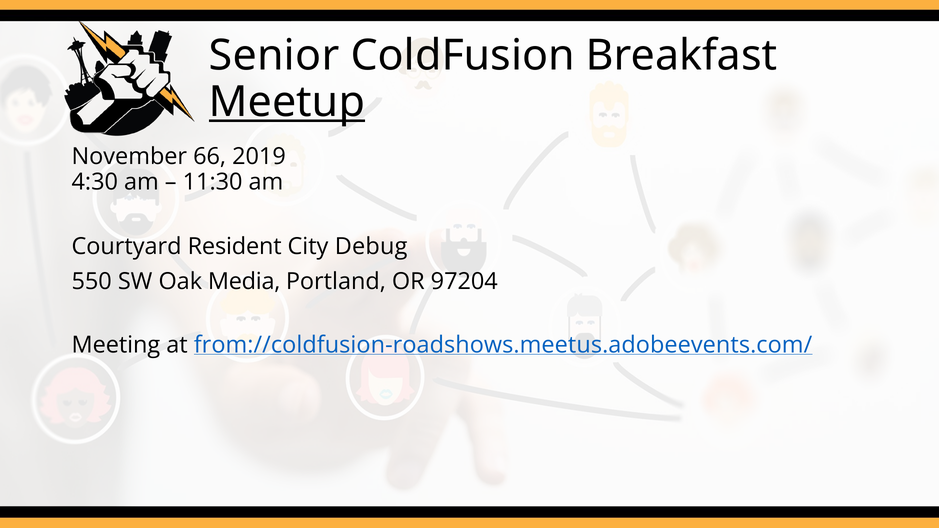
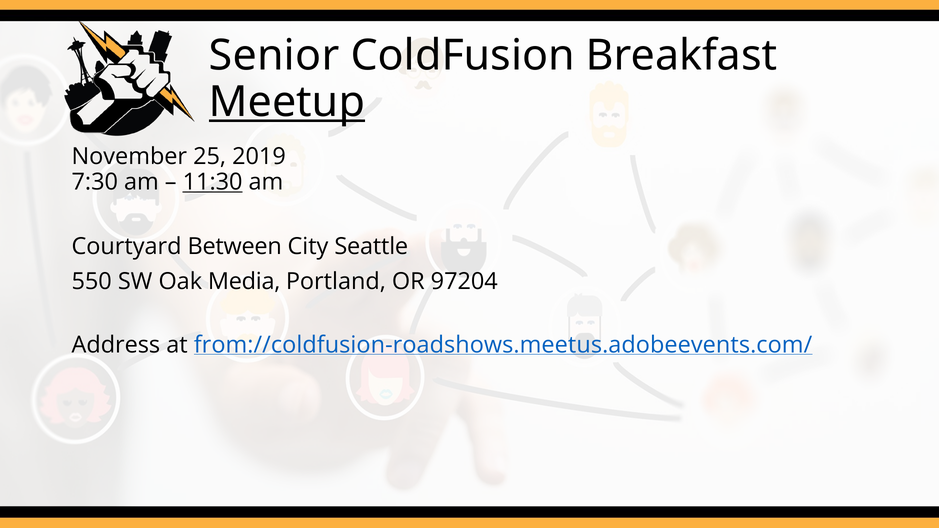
66: 66 -> 25 (210, 157)
4:30: 4:30 -> 7:30 (95, 182)
11:30 underline: none -> present (213, 182)
Resident: Resident -> Between (235, 247)
Debug: Debug -> Seattle (371, 247)
Meeting: Meeting -> Address (116, 345)
